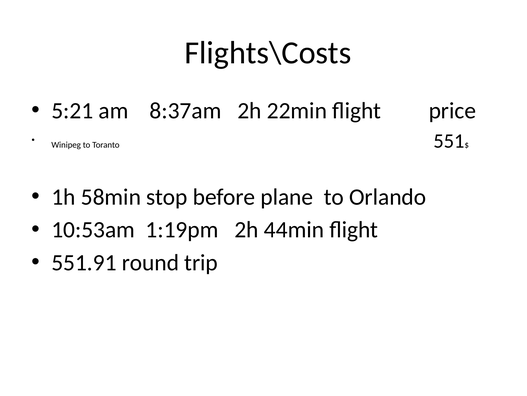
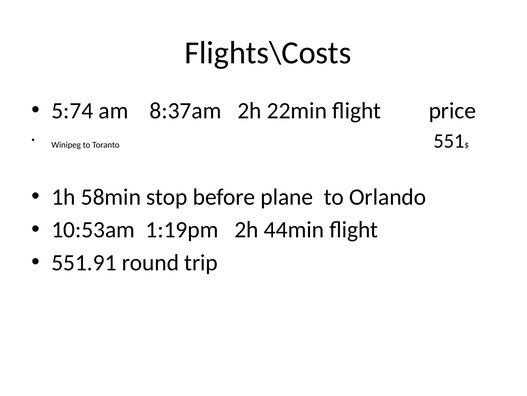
5:21: 5:21 -> 5:74 (72, 111)
